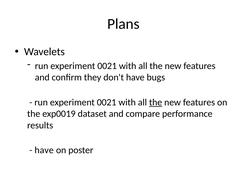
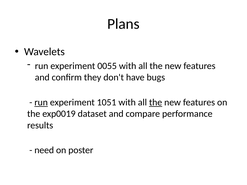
0021: 0021 -> 0055 (107, 66)
run underline: none -> present (41, 102)
0021: 0021 -> 1051 (107, 102)
have: have -> need (44, 150)
